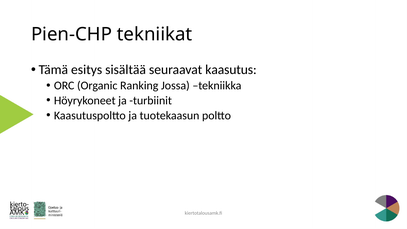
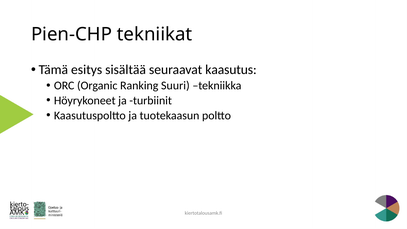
Jossa: Jossa -> Suuri (175, 86)
